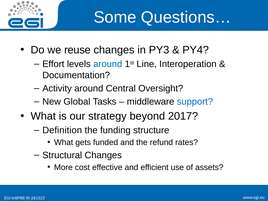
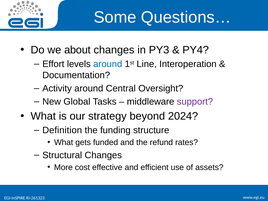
reuse: reuse -> about (77, 50)
support colour: blue -> purple (195, 102)
2017: 2017 -> 2024 (183, 116)
